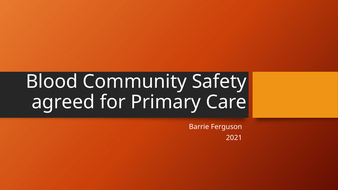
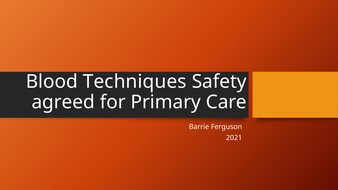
Community: Community -> Techniques (135, 82)
